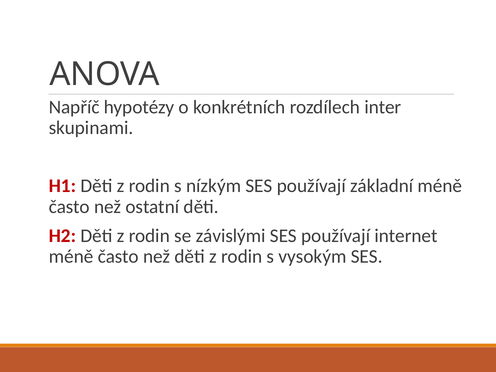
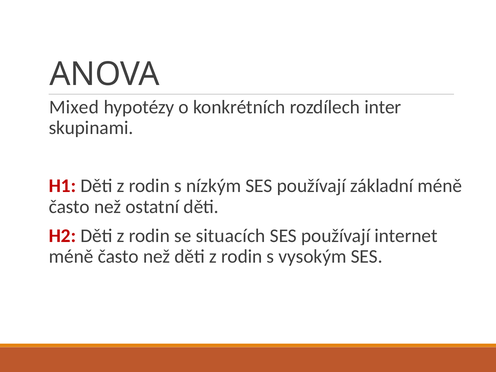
Napříč: Napříč -> Mixed (74, 107)
závislými: závislými -> situacích (231, 236)
